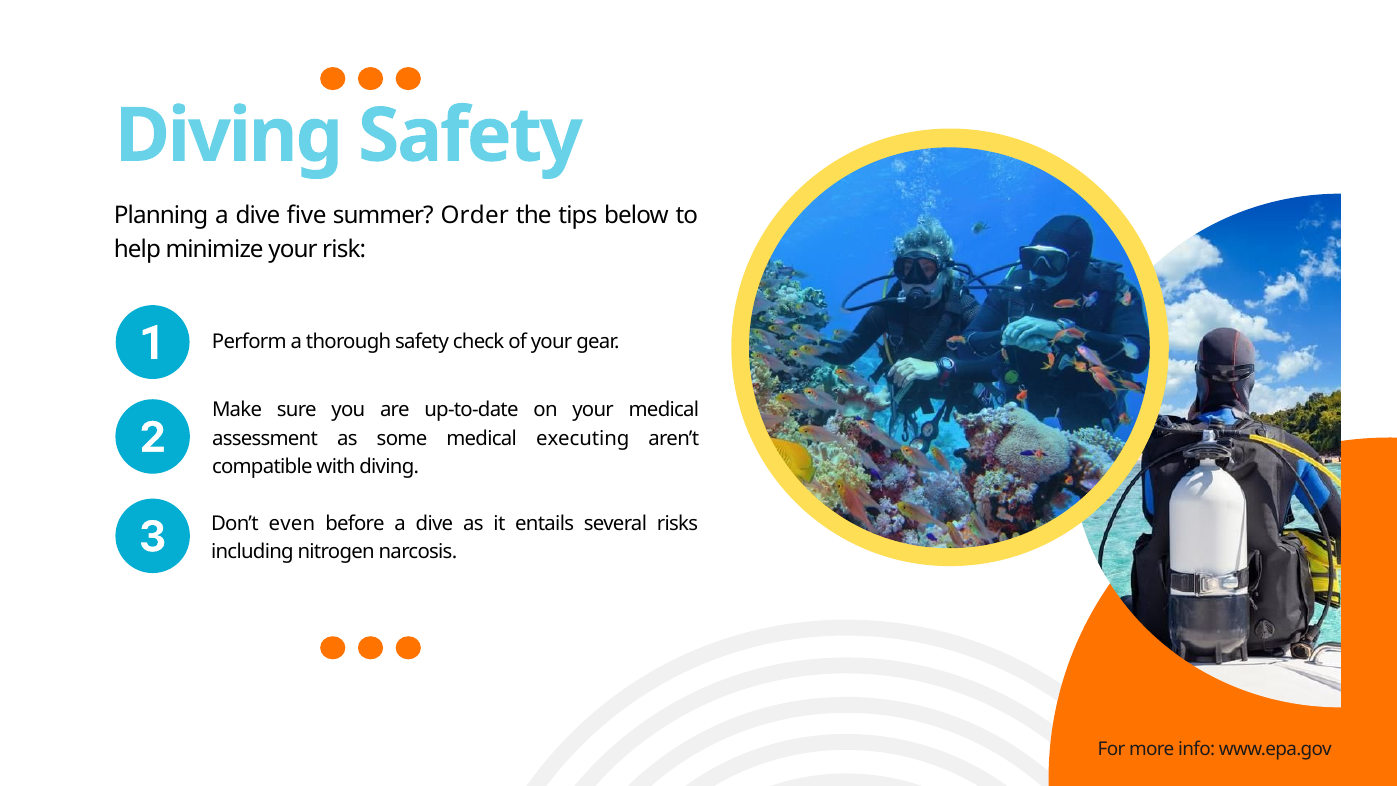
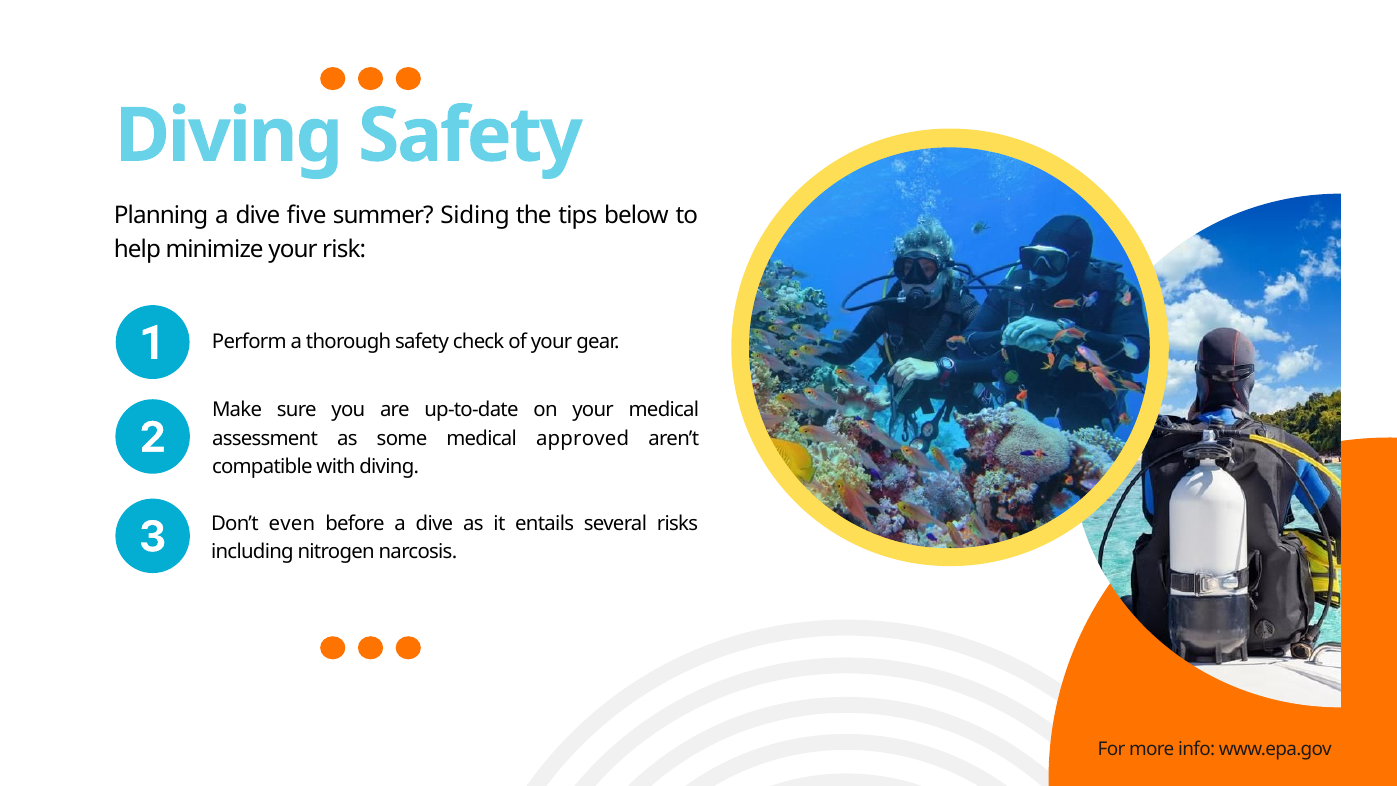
Order: Order -> Siding (475, 215)
executing: executing -> approved (583, 438)
